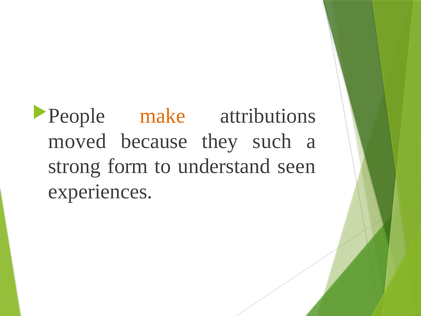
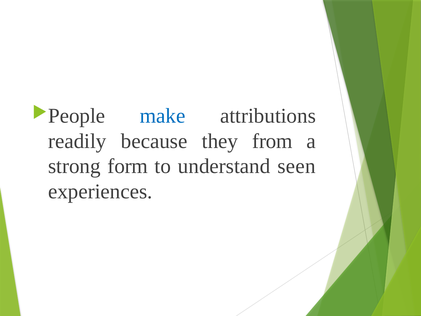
make colour: orange -> blue (163, 116)
moved: moved -> readily (77, 141)
such: such -> from (272, 141)
